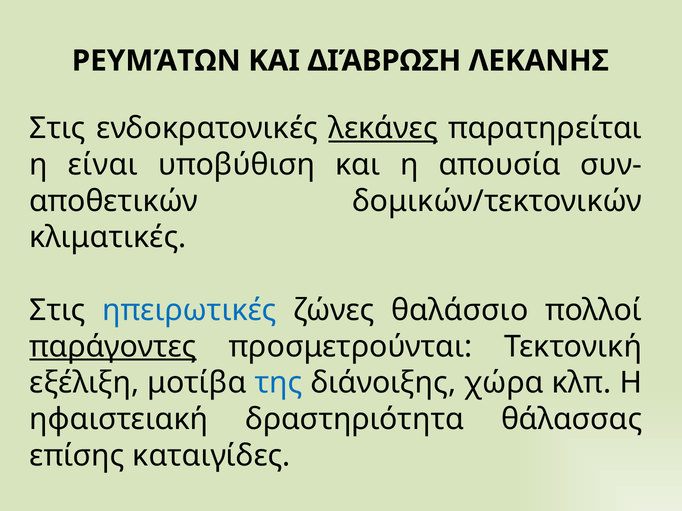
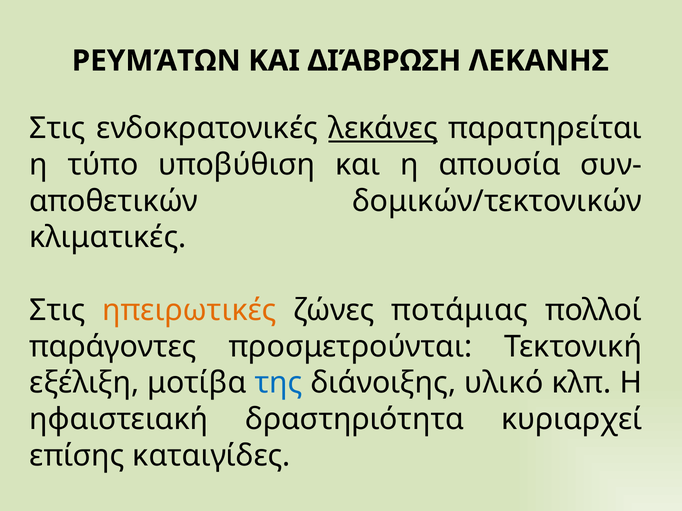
είναι: είναι -> τύπο (103, 165)
ηπειρωτικές colour: blue -> orange (190, 310)
θαλάσσιο: θαλάσσιο -> ποτάμιας (460, 310)
παράγοντες underline: present -> none (113, 347)
χώρα: χώρα -> υλικό (504, 383)
θάλασσας: θάλασσας -> κυριαρχεί (572, 420)
